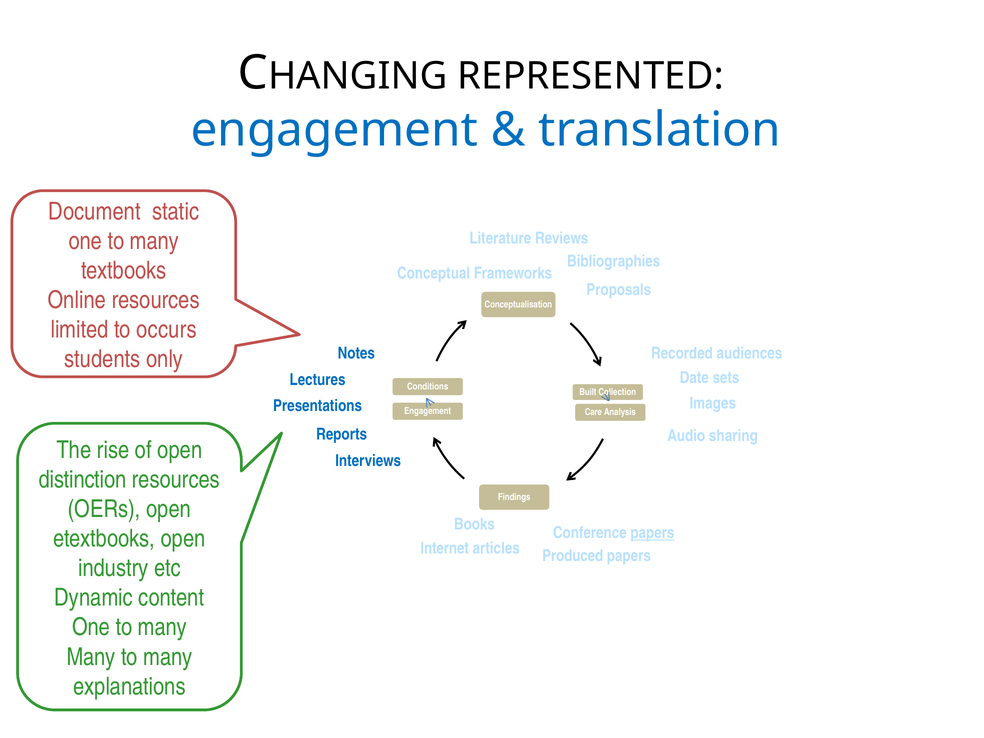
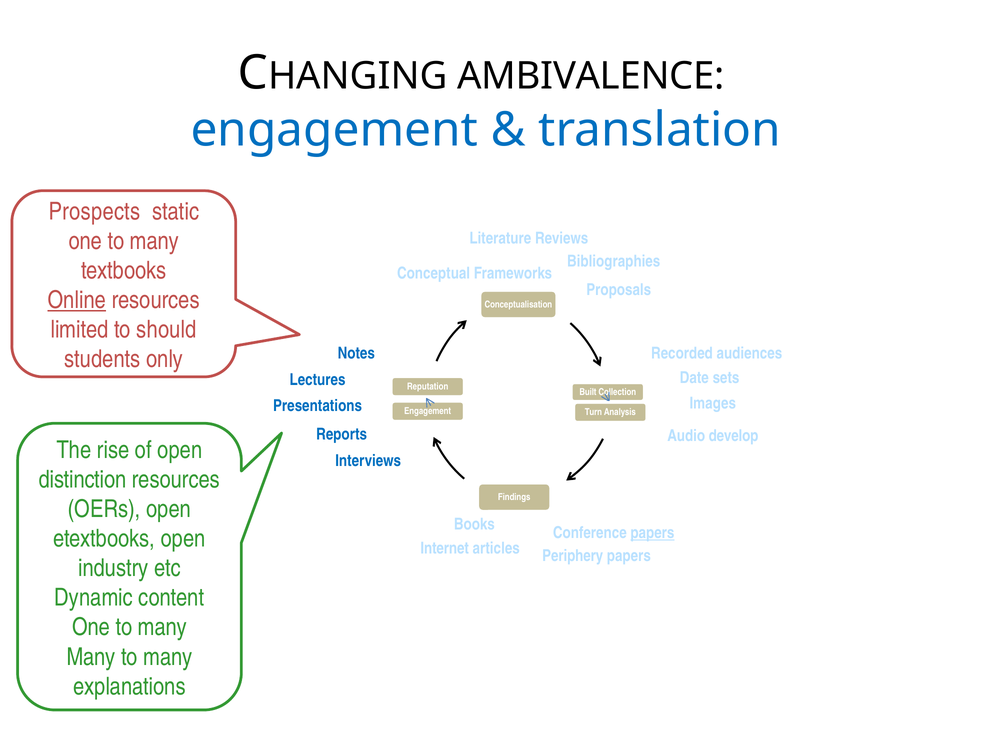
REPRESENTED: REPRESENTED -> AMBIVALENCE (591, 76)
Document: Document -> Prospects (95, 212)
Online underline: none -> present (77, 300)
occurs: occurs -> should (167, 330)
Conditions: Conditions -> Reputation (428, 387)
Care: Care -> Turn (593, 412)
sharing: sharing -> develop (734, 436)
Produced: Produced -> Periphery (573, 556)
